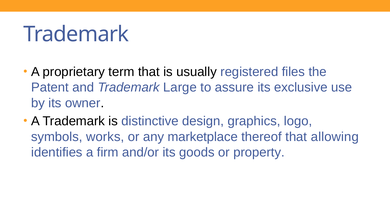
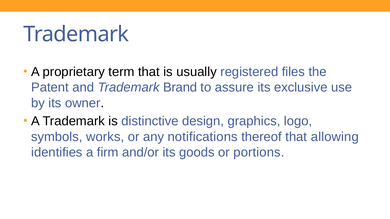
Large: Large -> Brand (180, 88)
marketplace: marketplace -> notifications (203, 137)
property: property -> portions (259, 153)
